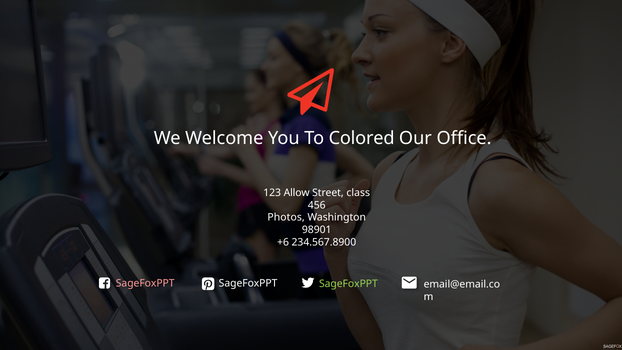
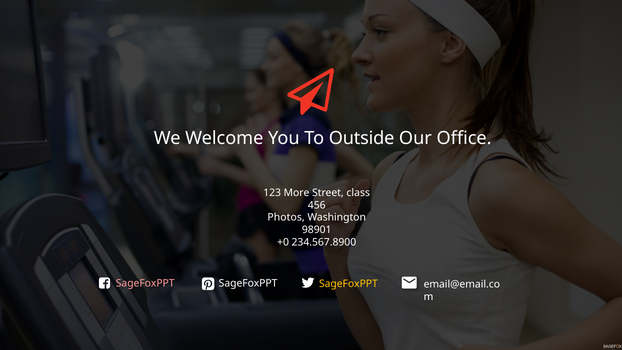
Colored: Colored -> Outside (362, 138)
Allow: Allow -> More (297, 193)
+6: +6 -> +0 (283, 242)
SageFoxPPT colour: light green -> yellow (348, 284)
